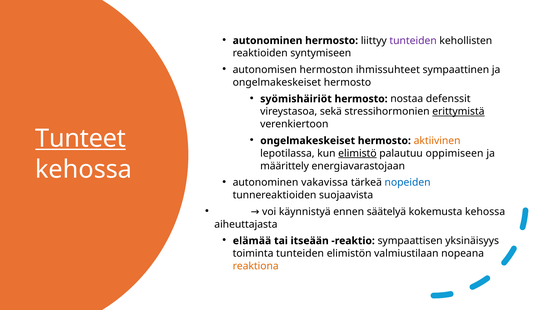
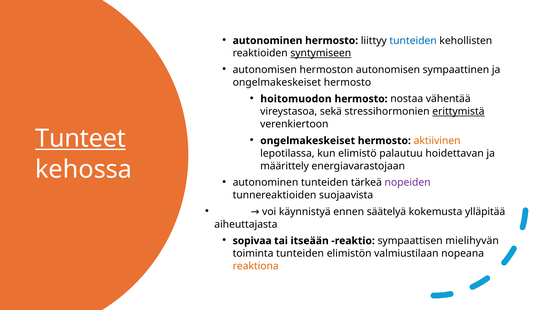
tunteiden colour: purple -> blue (413, 41)
syntymiseen underline: none -> present (321, 53)
ihmissuhteet: ihmissuhteet -> autonomisen (388, 70)
syömishäiriöt: syömishäiriöt -> hoitomuodon (296, 99)
defenssit: defenssit -> vähentää (448, 99)
elimistö underline: present -> none (357, 153)
oppimiseen: oppimiseen -> hoidettavan (455, 153)
autonominen vakavissa: vakavissa -> tunteiden (325, 182)
nopeiden colour: blue -> purple (408, 182)
kokemusta kehossa: kehossa -> ylläpitää (485, 212)
elämää: elämää -> sopivaa (252, 241)
yksinäisyys: yksinäisyys -> mielihyvän (472, 241)
